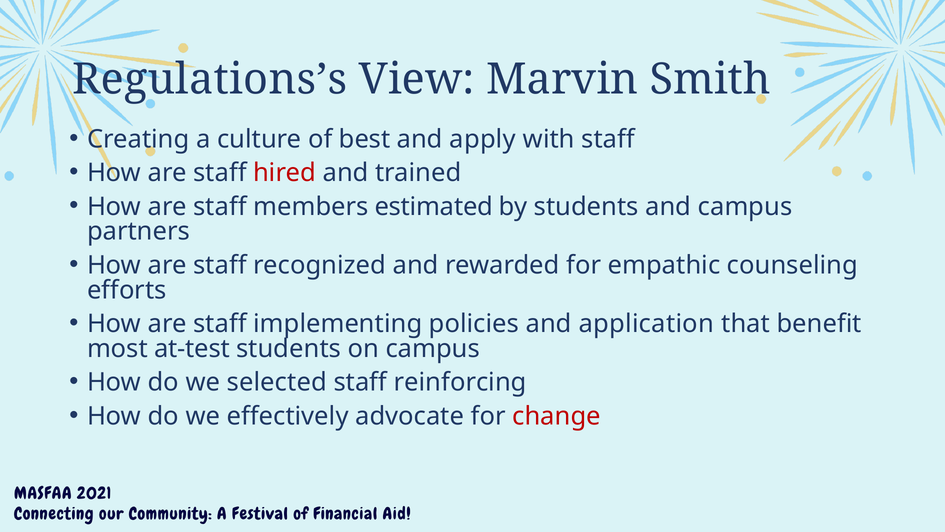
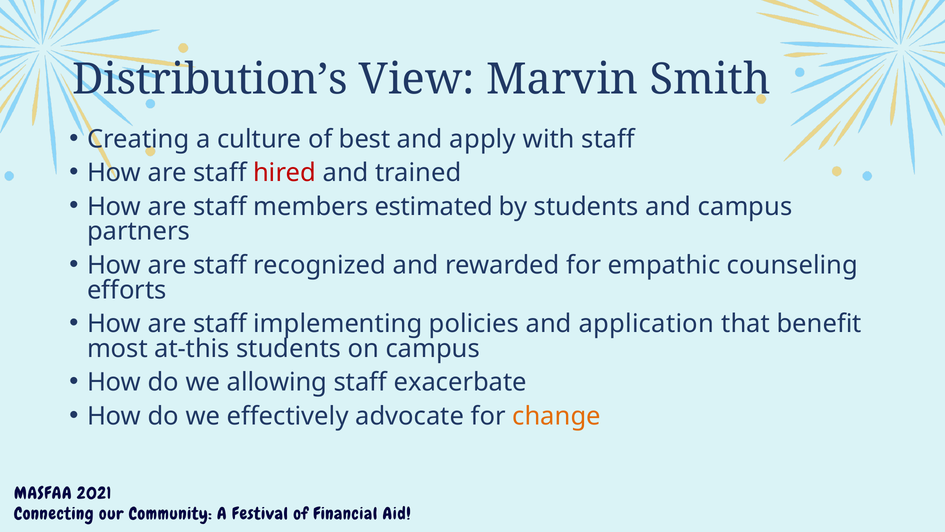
Regulations’s: Regulations’s -> Distribution’s (210, 79)
at-test: at-test -> at-this (192, 348)
selected: selected -> allowing (277, 382)
reinforcing: reinforcing -> exacerbate (460, 382)
change colour: red -> orange (556, 416)
